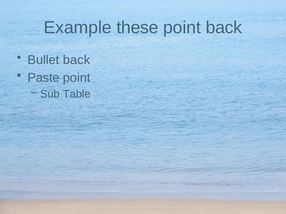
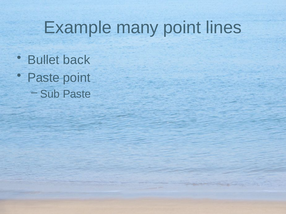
these: these -> many (137, 28)
point back: back -> lines (224, 28)
Sub Table: Table -> Paste (77, 94)
